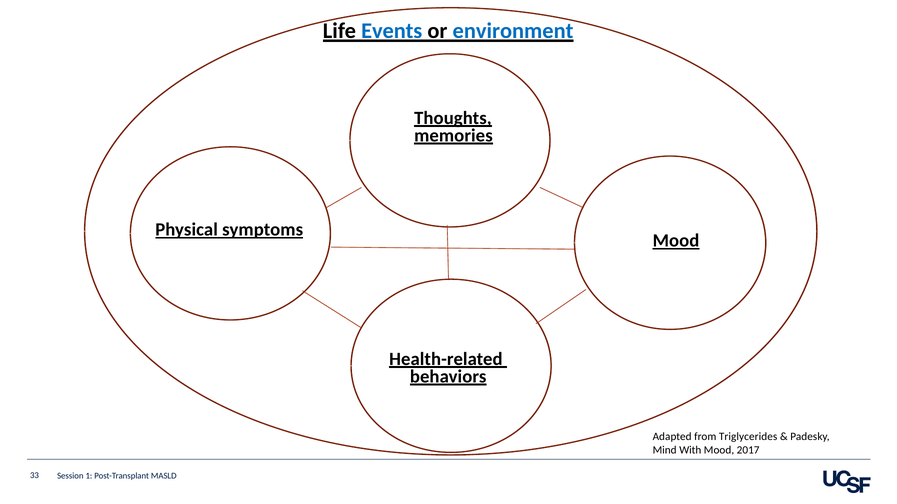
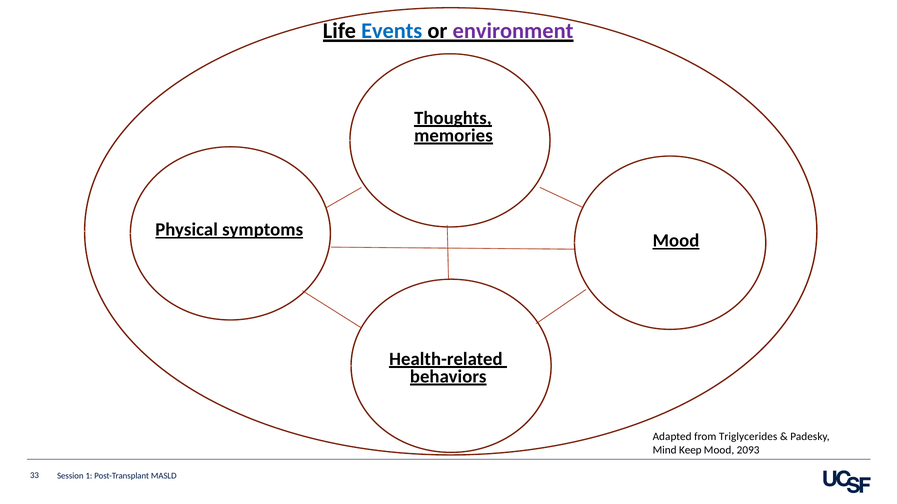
environment colour: blue -> purple (513, 31)
With: With -> Keep (690, 451)
2017: 2017 -> 2093 (748, 451)
